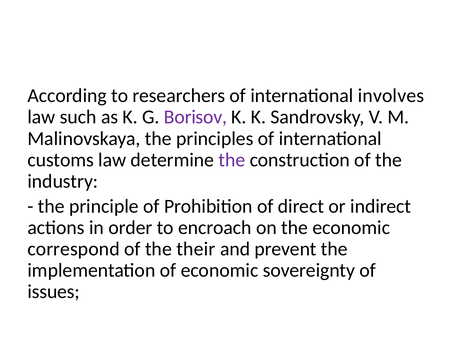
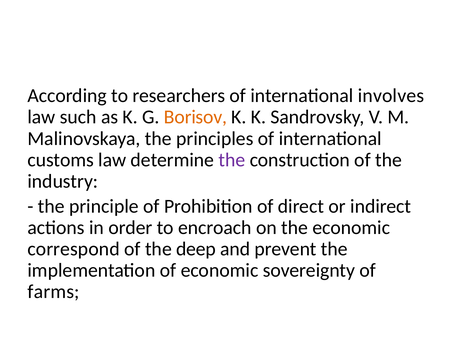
Borisov colour: purple -> orange (195, 117)
their: their -> deep (196, 249)
issues: issues -> farms (53, 291)
